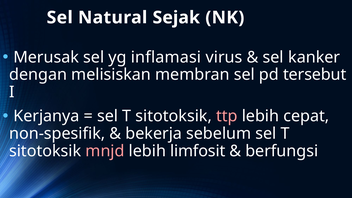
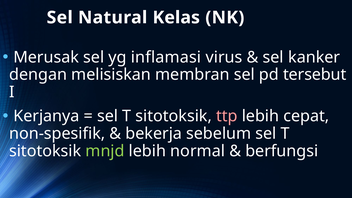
Sejak: Sejak -> Kelas (176, 18)
mnjd colour: pink -> light green (105, 151)
limfosit: limfosit -> normal (198, 151)
